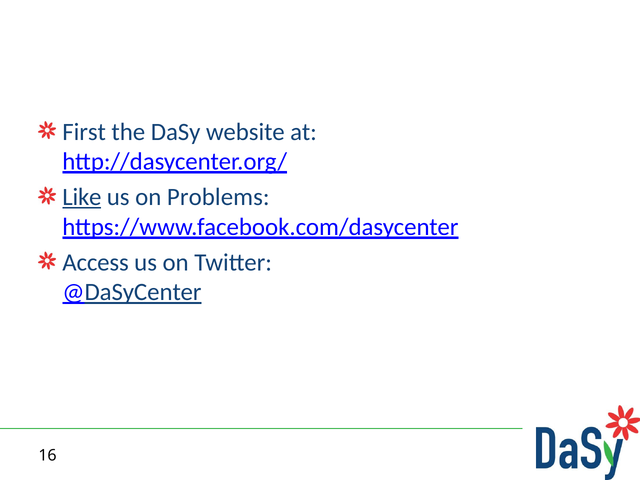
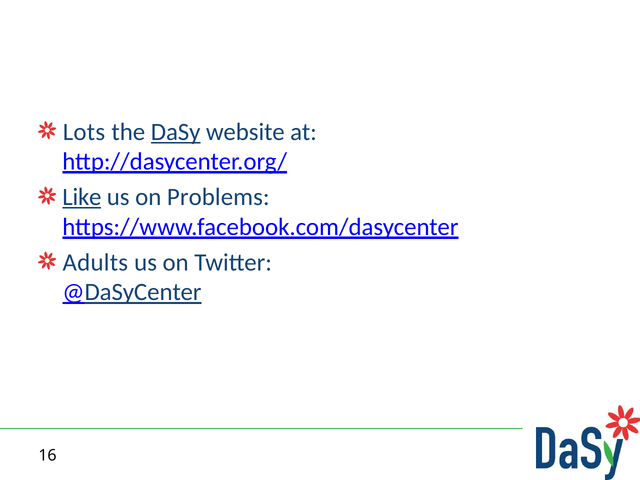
First: First -> Lots (84, 132)
DaSy underline: none -> present (176, 132)
Access: Access -> Adults (95, 262)
